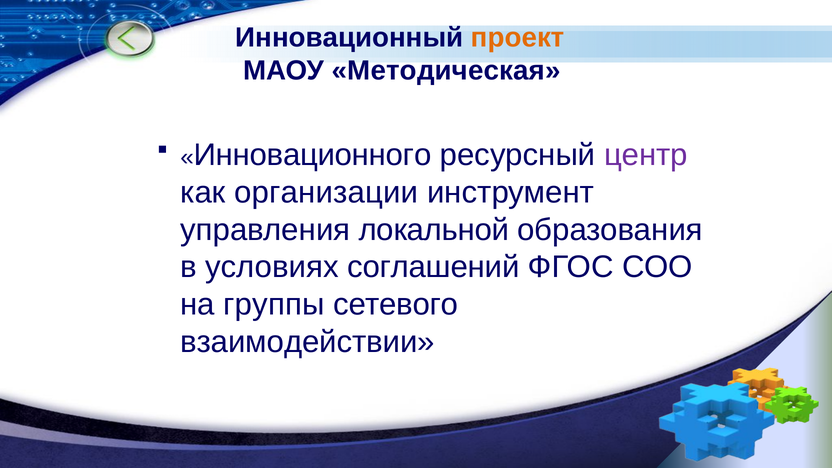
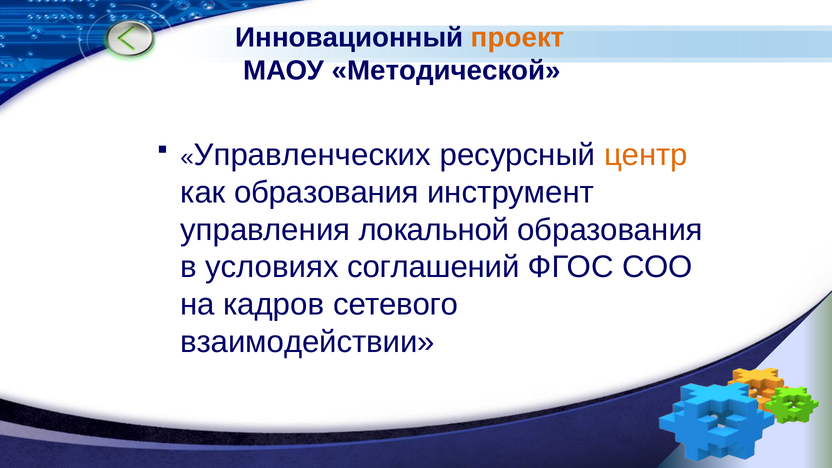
Методическая: Методическая -> Методической (446, 71)
Инновационного: Инновационного -> Управленческих (312, 155)
центр colour: purple -> orange (646, 155)
как организации: организации -> образования (326, 192)
группы: группы -> кадров (274, 305)
